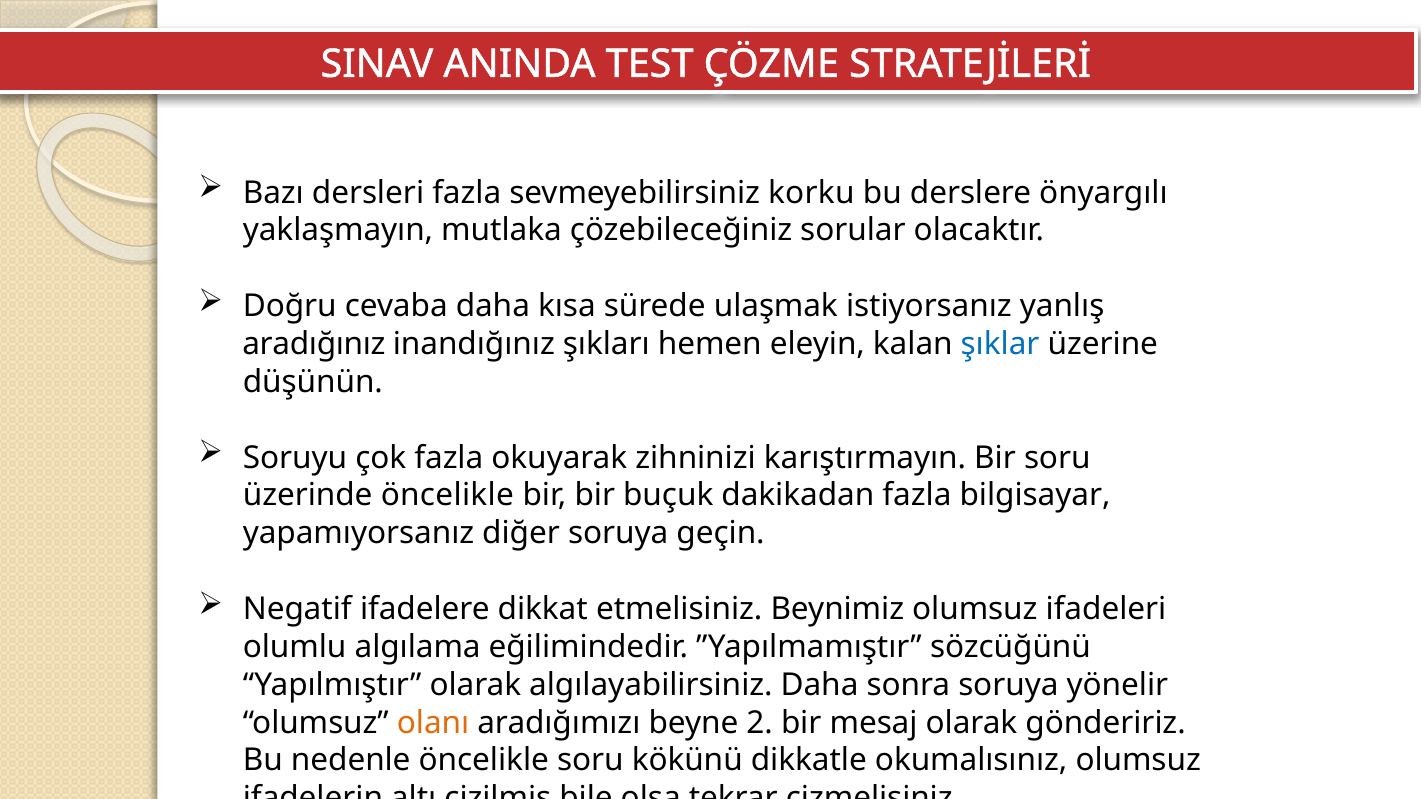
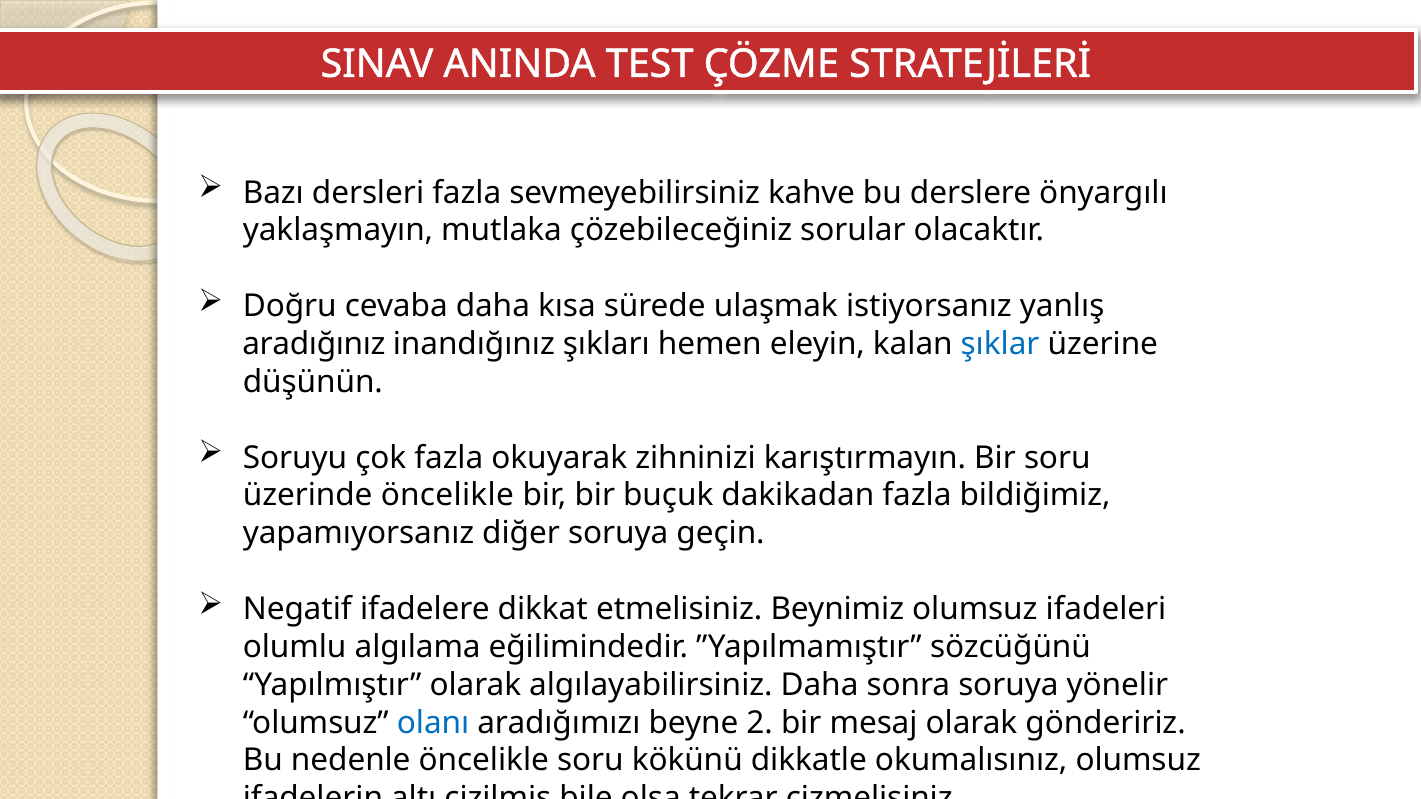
korku: korku -> kahve (812, 193)
bilgisayar: bilgisayar -> bildiğimiz (1035, 496)
olanı colour: orange -> blue (433, 723)
